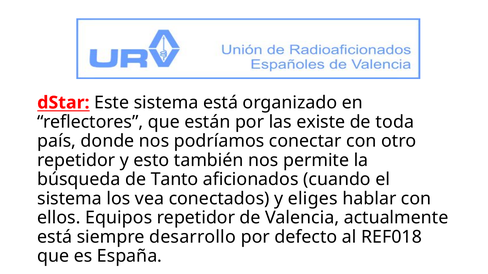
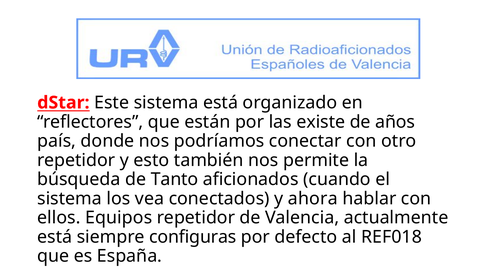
toda: toda -> años (395, 122)
eliges: eliges -> ahora (313, 199)
desarrollo: desarrollo -> configuras (193, 237)
